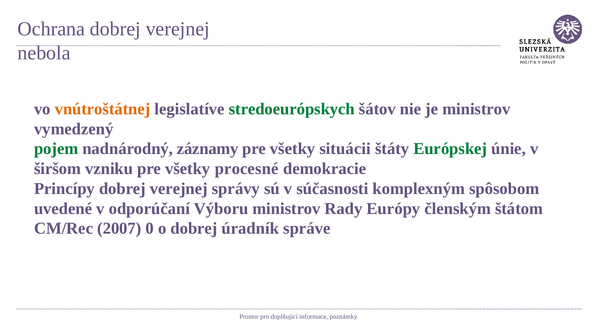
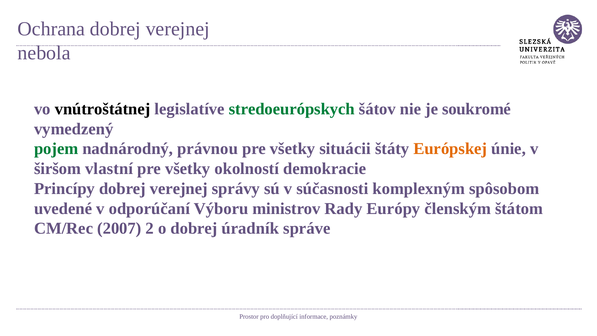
vnútroštátnej colour: orange -> black (103, 109)
je ministrov: ministrov -> soukromé (477, 109)
záznamy: záznamy -> právnou (208, 149)
Európskej colour: green -> orange (450, 149)
vzniku: vzniku -> vlastní (109, 169)
procesné: procesné -> okolností (247, 169)
0: 0 -> 2 (150, 228)
